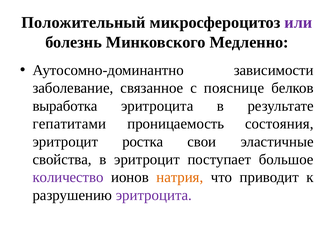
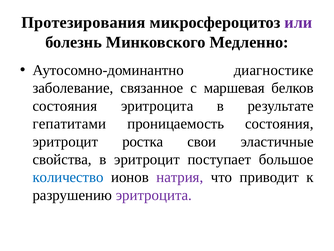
Положительный: Положительный -> Протезирования (83, 23)
зависимости: зависимости -> диагностике (274, 70)
пояснице: пояснице -> маршевая (234, 88)
выработка: выработка -> состояния (65, 106)
количество colour: purple -> blue (68, 177)
натрия colour: orange -> purple (180, 177)
